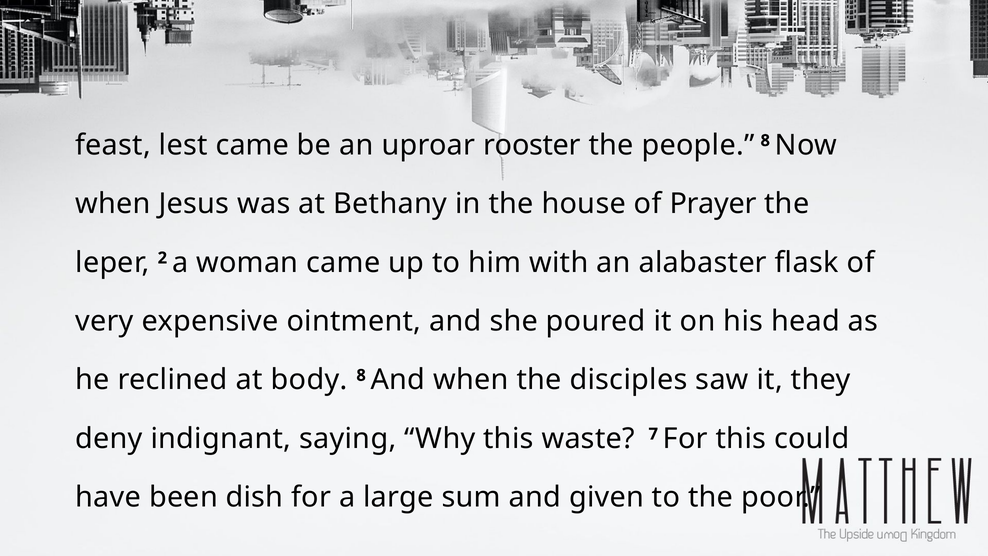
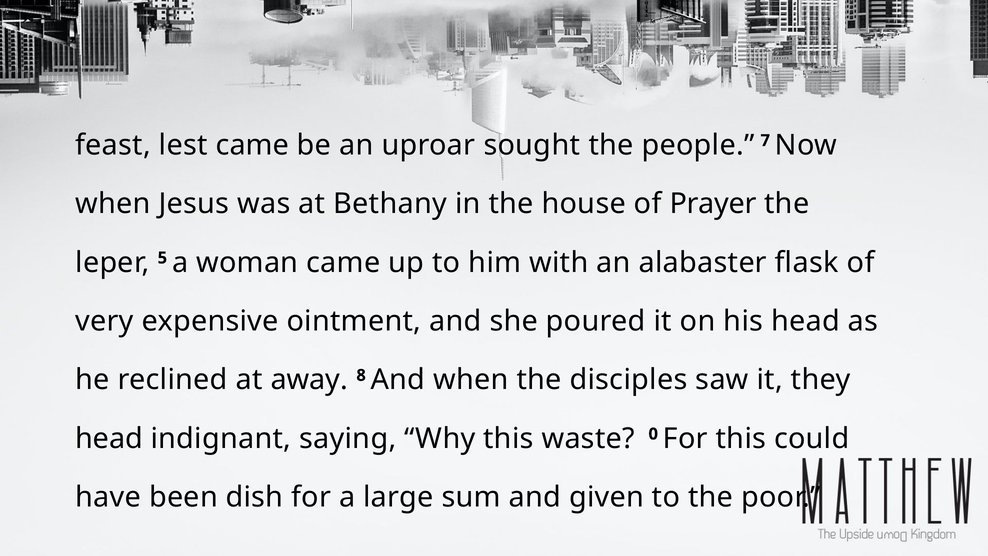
rooster: rooster -> sought (532, 145)
people 8: 8 -> 7 (765, 141)
2: 2 -> 5 (162, 258)
body: body -> away (309, 380)
deny: deny -> head (109, 438)
7: 7 -> 0 (653, 434)
